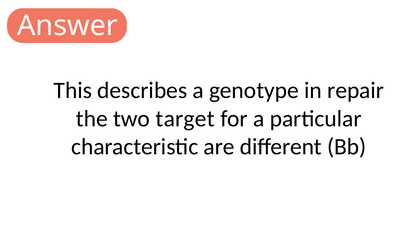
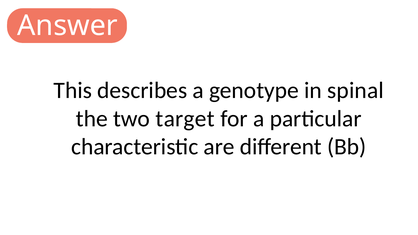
repair: repair -> spinal (356, 91)
